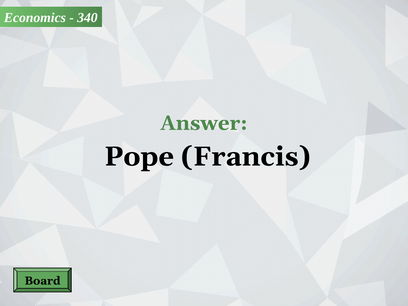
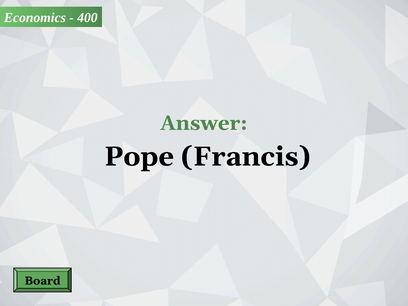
340: 340 -> 400 (87, 18)
